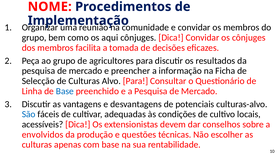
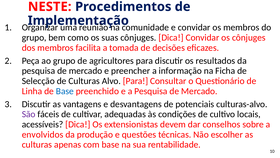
NOME: NOME -> NESTE (50, 7)
aqui: aqui -> suas (110, 37)
São colour: blue -> purple (29, 114)
